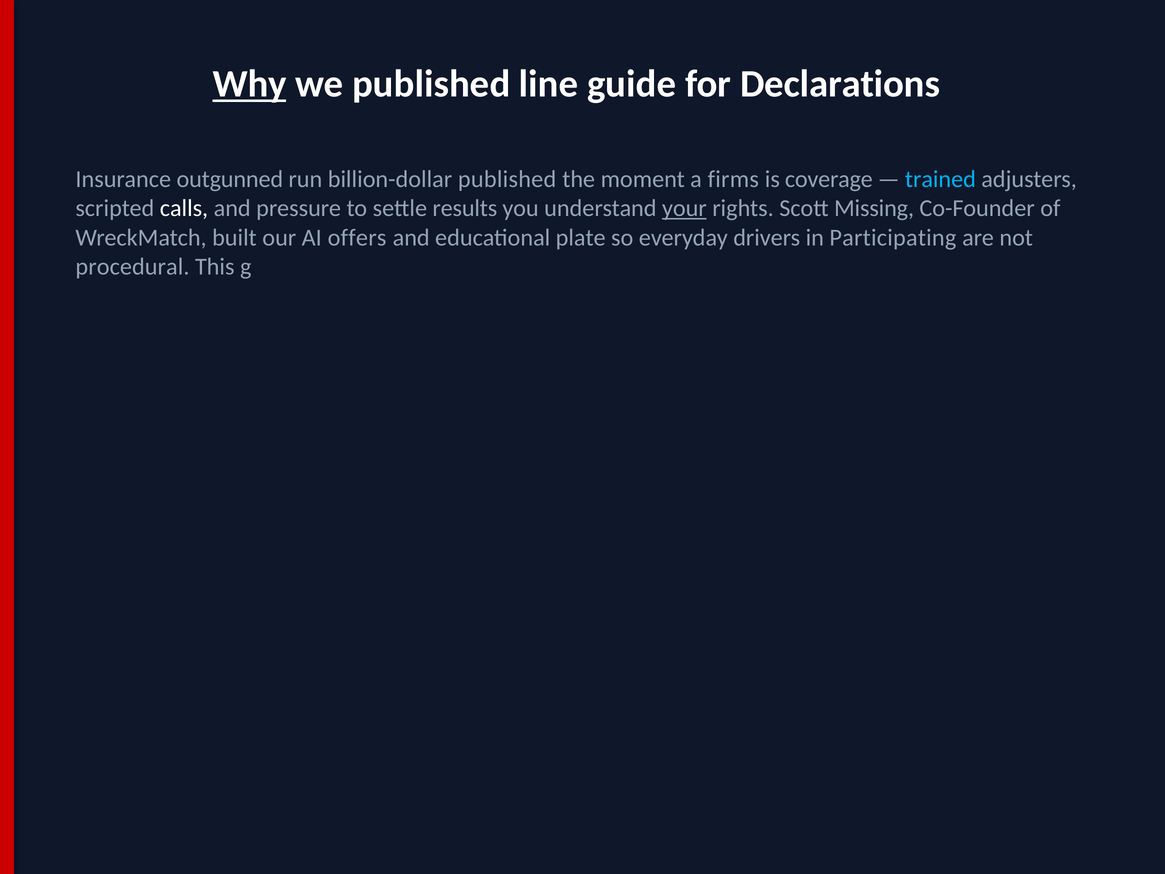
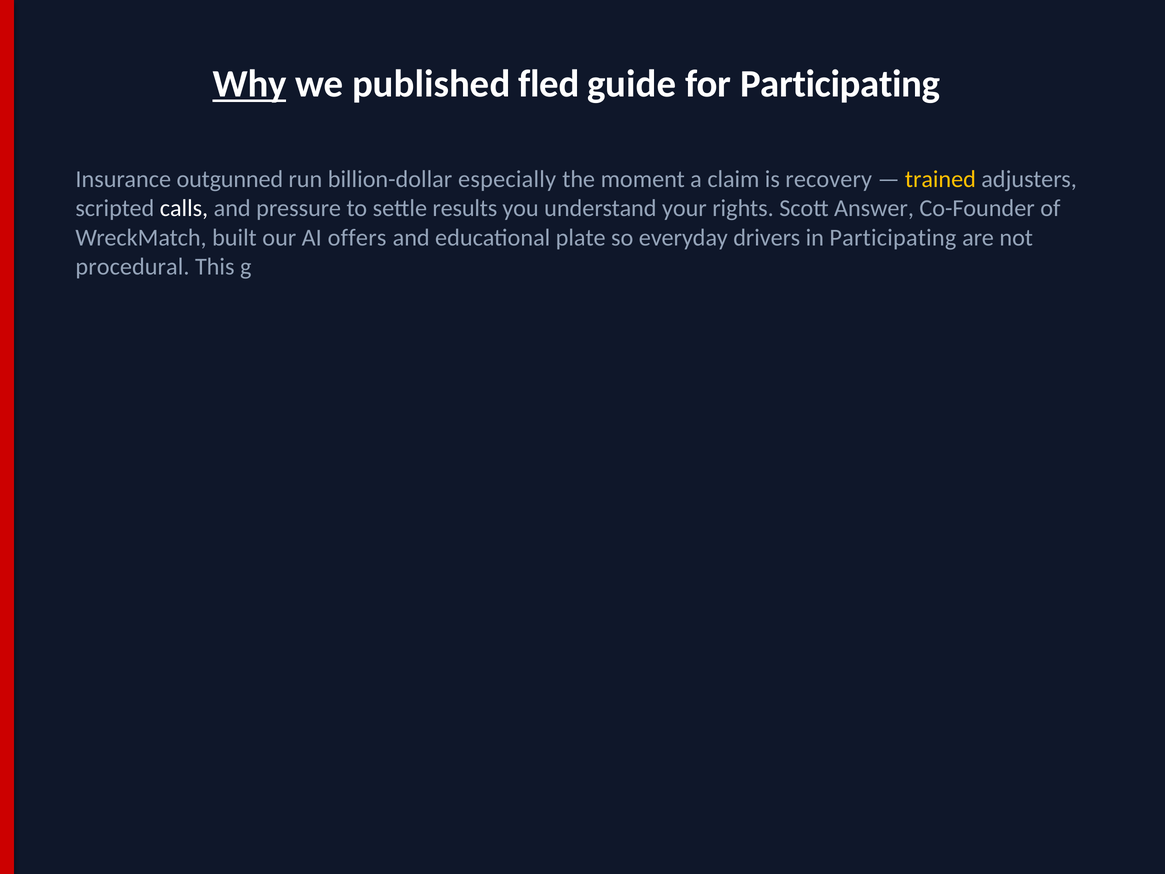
line: line -> fled (549, 84)
for Declarations: Declarations -> Participating (840, 84)
billion-dollar published: published -> especially (507, 179)
firms: firms -> claim (733, 179)
coverage: coverage -> recovery (829, 179)
trained colour: light blue -> yellow (940, 179)
your underline: present -> none (684, 208)
Missing: Missing -> Answer (874, 208)
